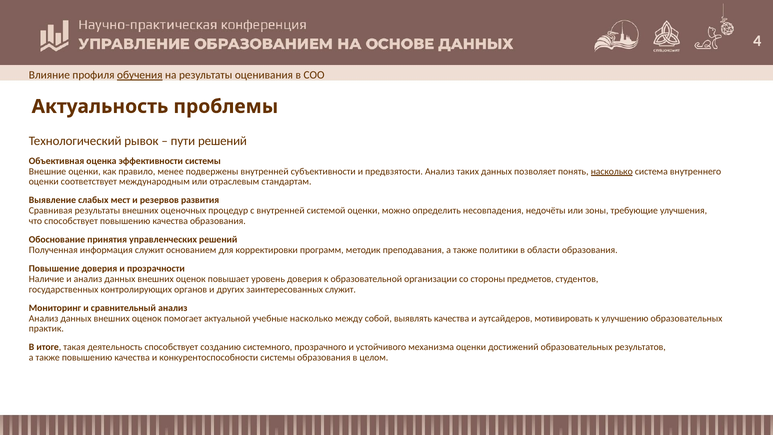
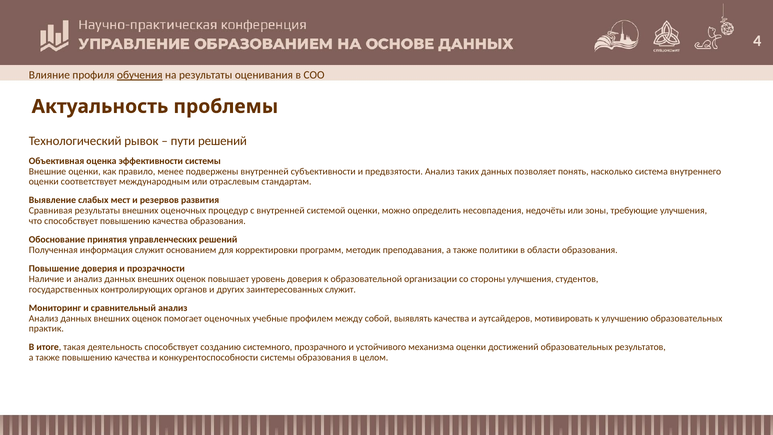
насколько underline: present -> none (612, 171)
стороны предметов: предметов -> улучшения (530, 279)
помогает актуальной: актуальной -> оценочных (227, 318)
учебные насколько: насколько -> профилем (311, 318)
